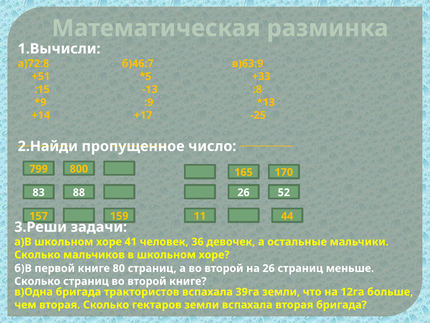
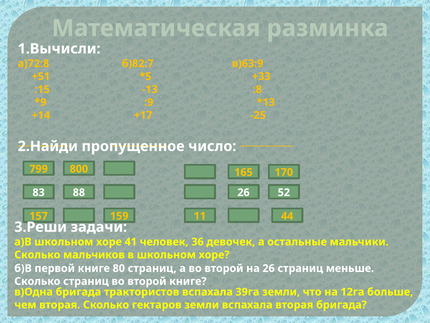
б)46:7: б)46:7 -> б)82:7 (138, 63)
